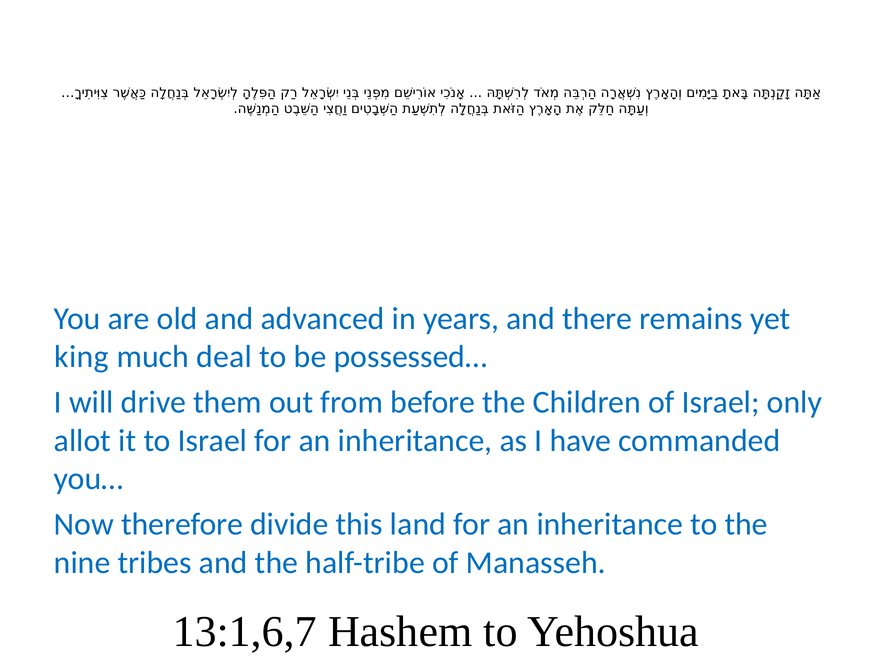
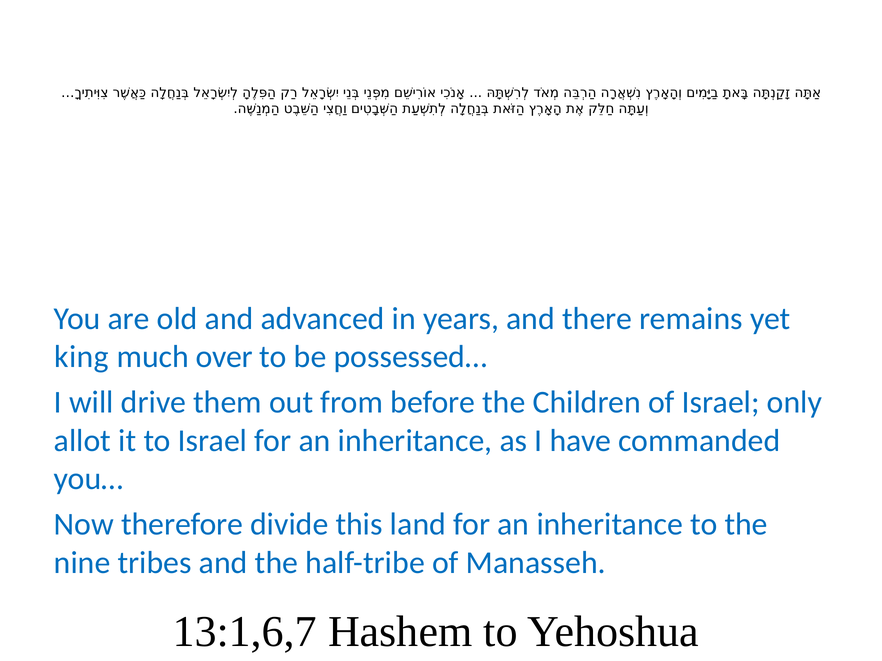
deal: deal -> over (224, 357)
